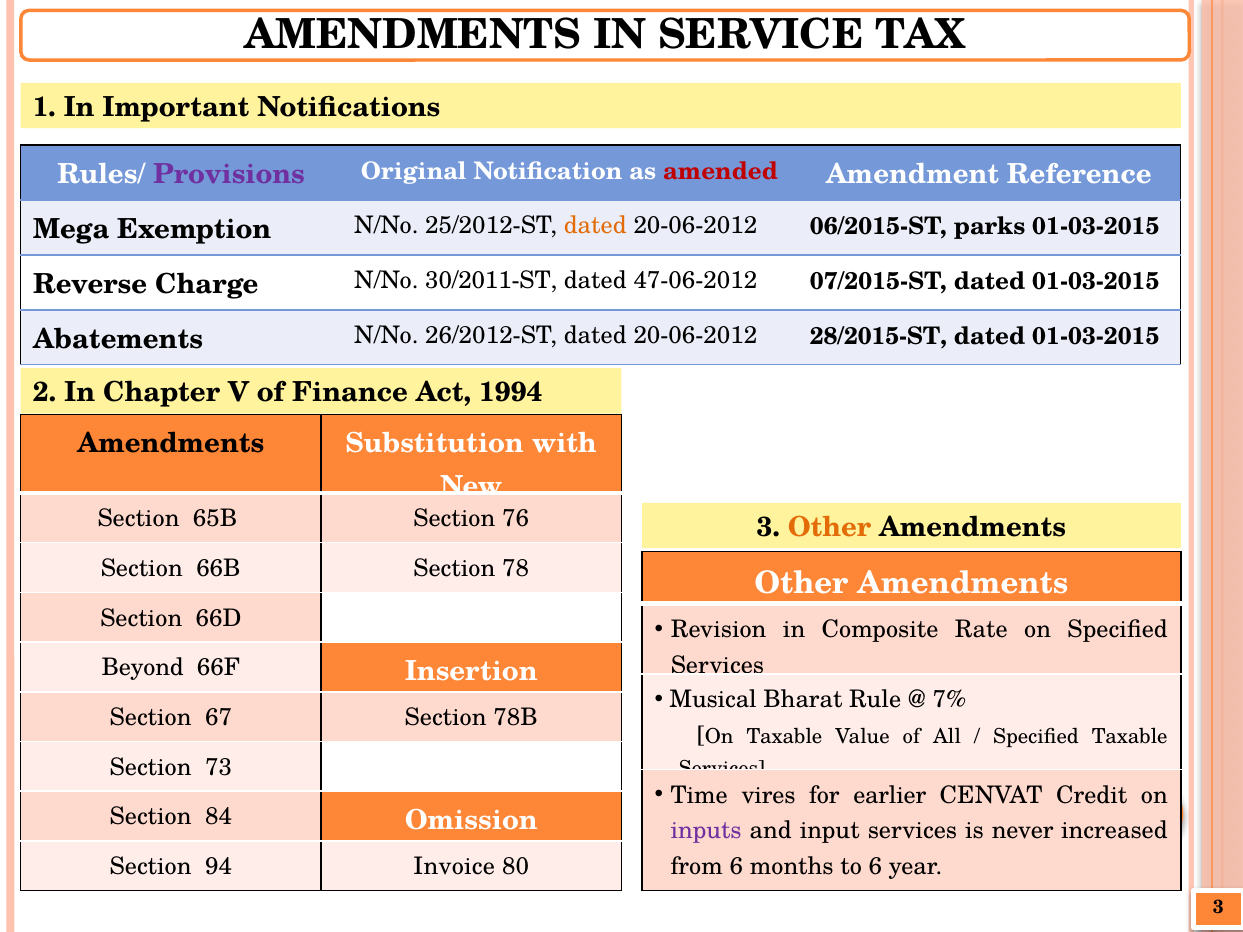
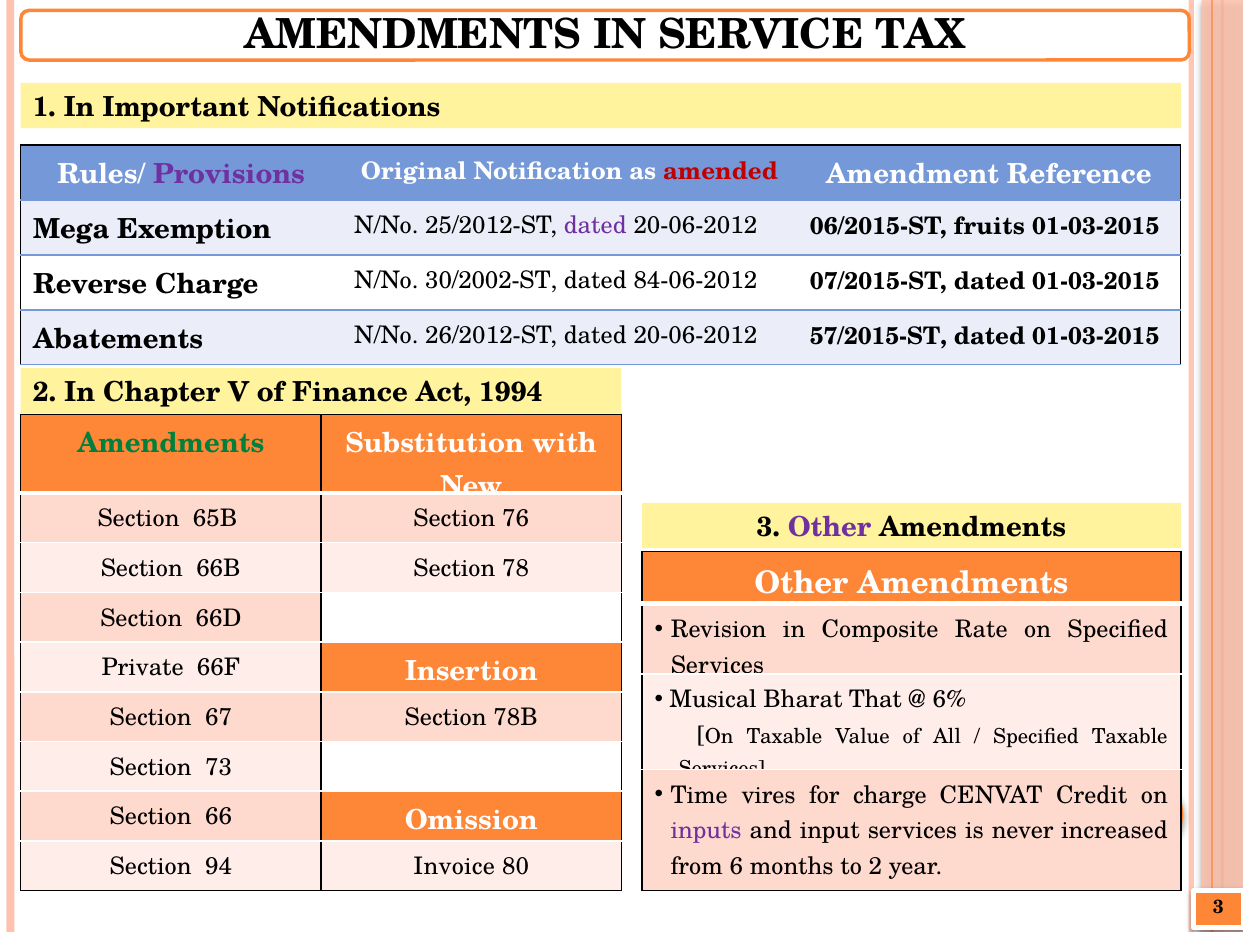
dated colour: orange -> purple (595, 226)
parks: parks -> fruits (990, 227)
30/2011-ST: 30/2011-ST -> 30/2002-ST (491, 281)
47-06-2012: 47-06-2012 -> 84-06-2012 (695, 281)
28/2015-ST: 28/2015-ST -> 57/2015-ST (878, 336)
Amendments colour: black -> green (171, 444)
Other colour: orange -> purple (830, 528)
Beyond: Beyond -> Private (143, 668)
Rule: Rule -> That (875, 700)
7%: 7% -> 6% (949, 700)
for earlier: earlier -> charge (890, 796)
84: 84 -> 66 (219, 817)
to 6: 6 -> 2 (875, 867)
